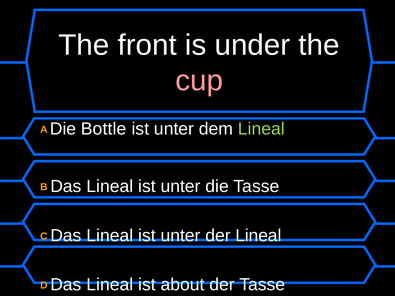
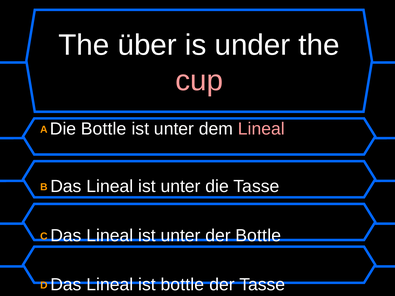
front: front -> über (147, 45)
Lineal colour: light green -> pink (261, 129)
der Lineal: Lineal -> Bottle (258, 236)
ist about: about -> bottle (182, 285)
